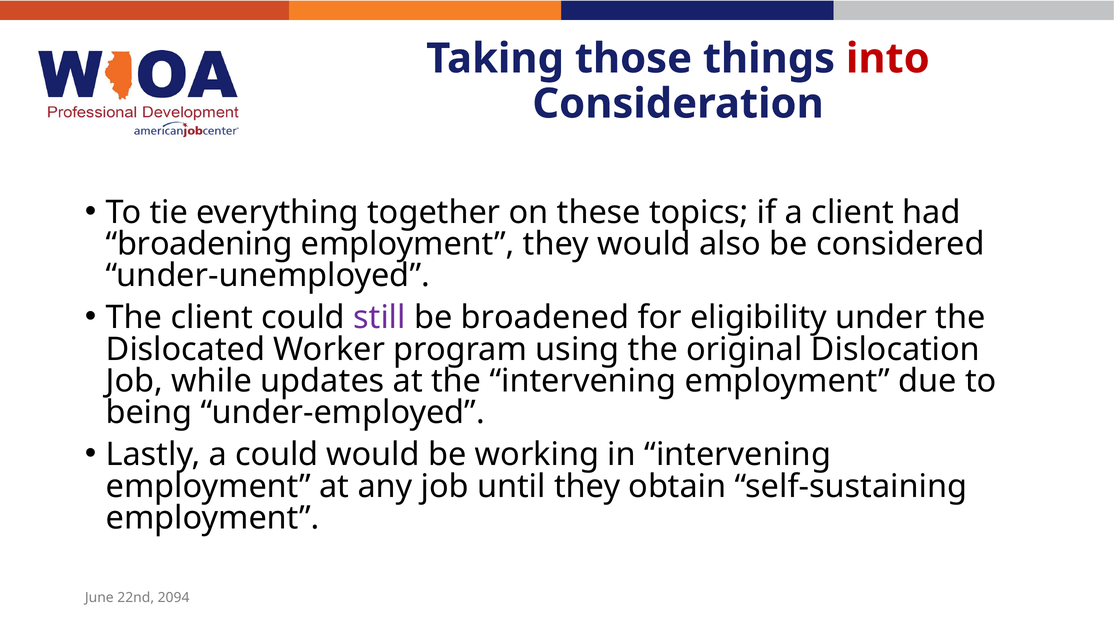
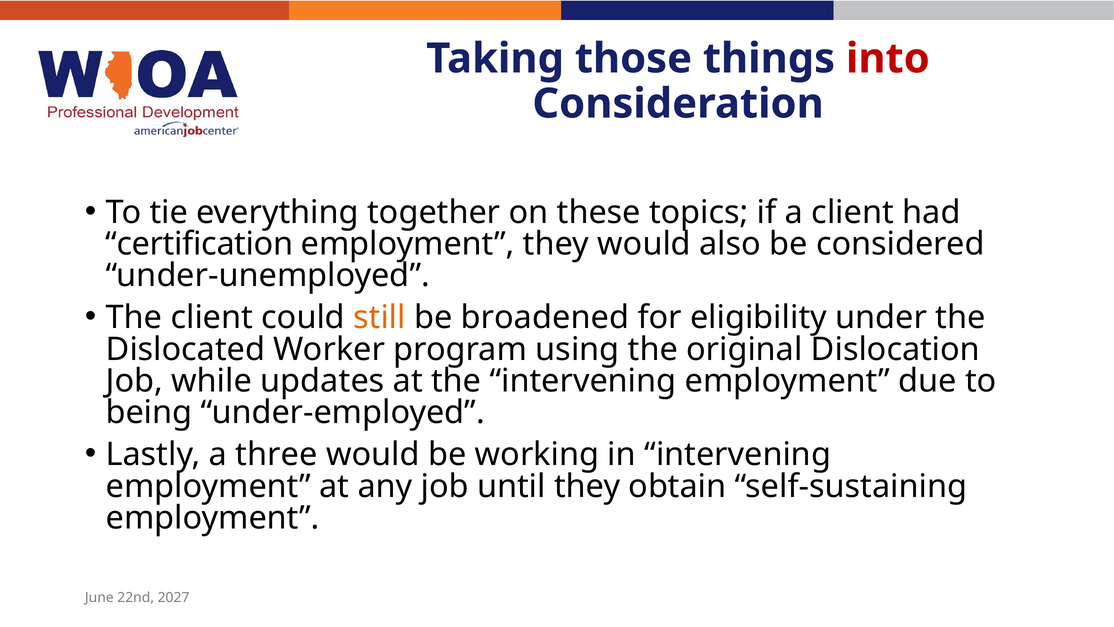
broadening: broadening -> certification (199, 244)
still colour: purple -> orange (380, 318)
a could: could -> three (277, 454)
2094: 2094 -> 2027 (174, 597)
